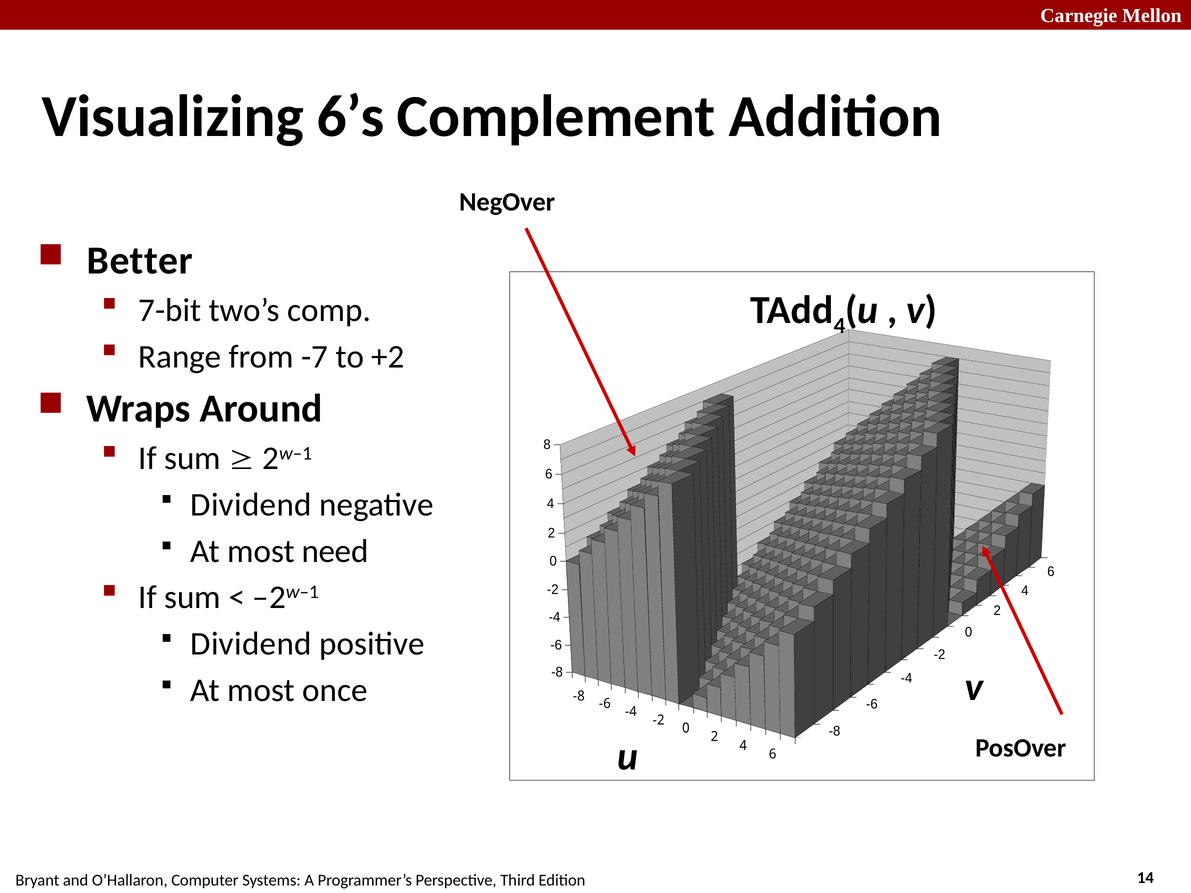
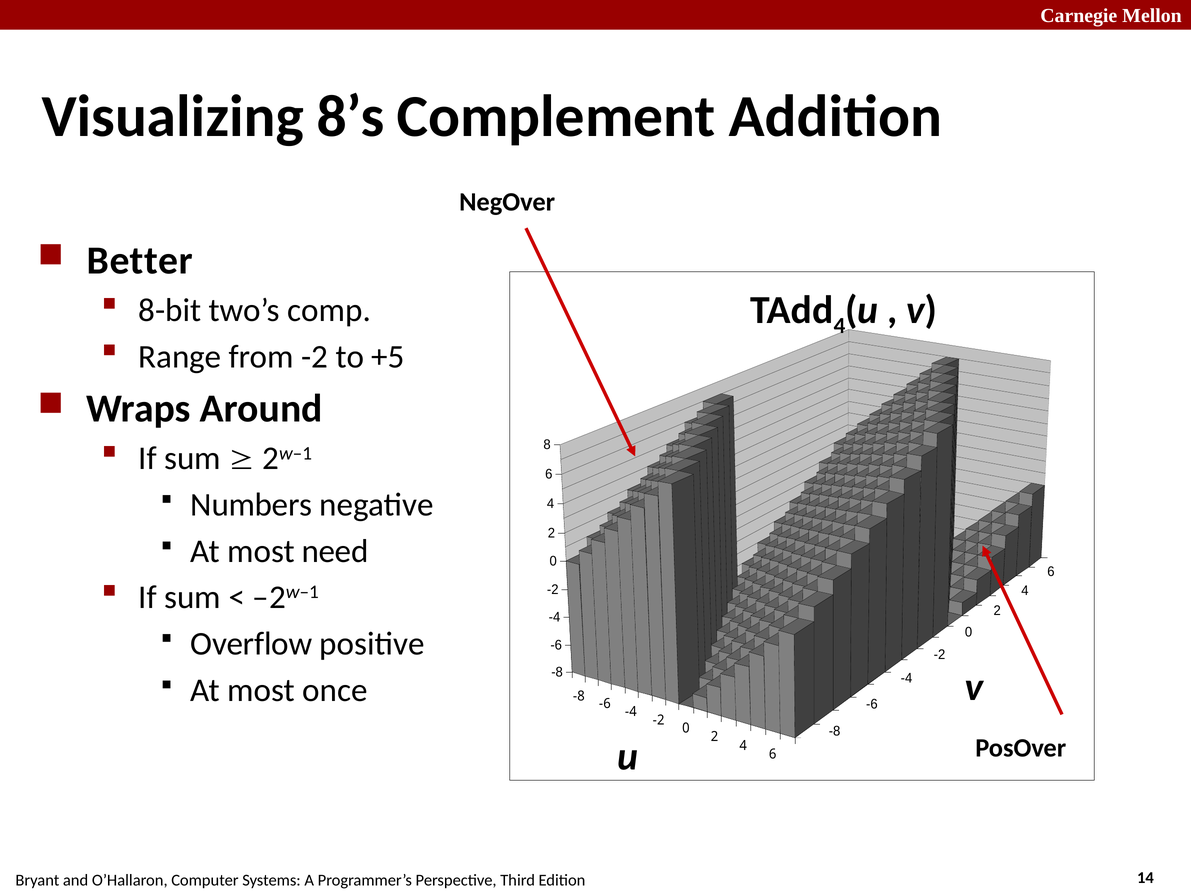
6’s: 6’s -> 8’s (351, 117)
7-bit: 7-bit -> 8-bit (170, 310)
from -7: -7 -> -2 (315, 357)
+2: +2 -> +5 (388, 357)
Dividend: Dividend -> Numbers (251, 505)
Dividend: Dividend -> Overflow (251, 644)
